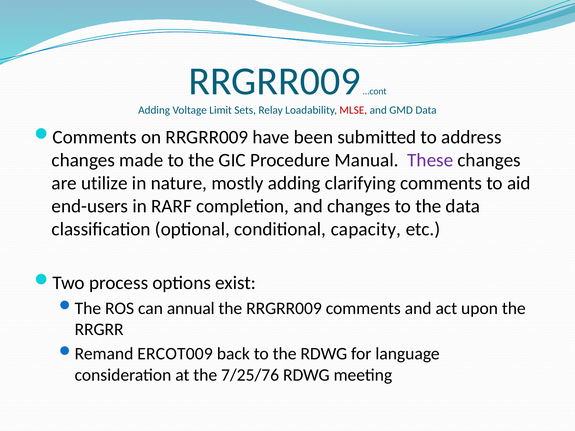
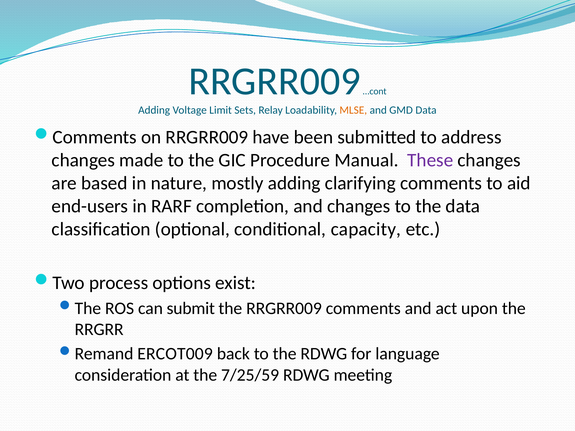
MLSE colour: red -> orange (353, 110)
utilize: utilize -> based (104, 183)
annual: annual -> submit (191, 308)
7/25/76: 7/25/76 -> 7/25/59 (250, 375)
